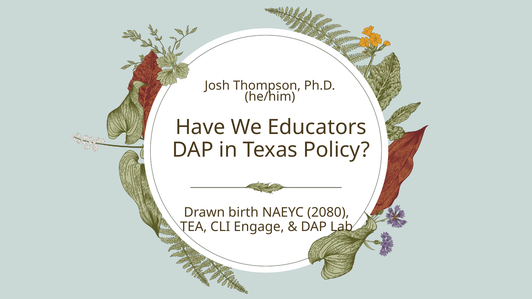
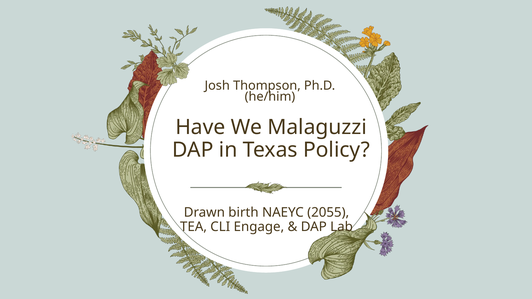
Educators: Educators -> Malaguzzi (317, 127)
2080: 2080 -> 2055 (328, 213)
